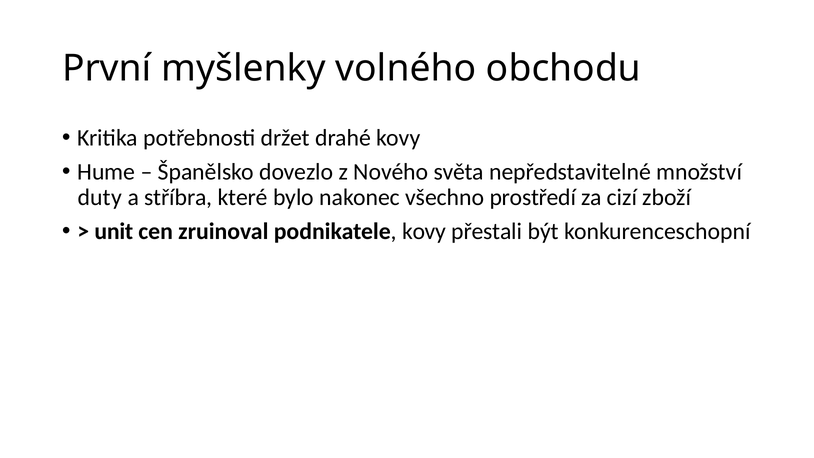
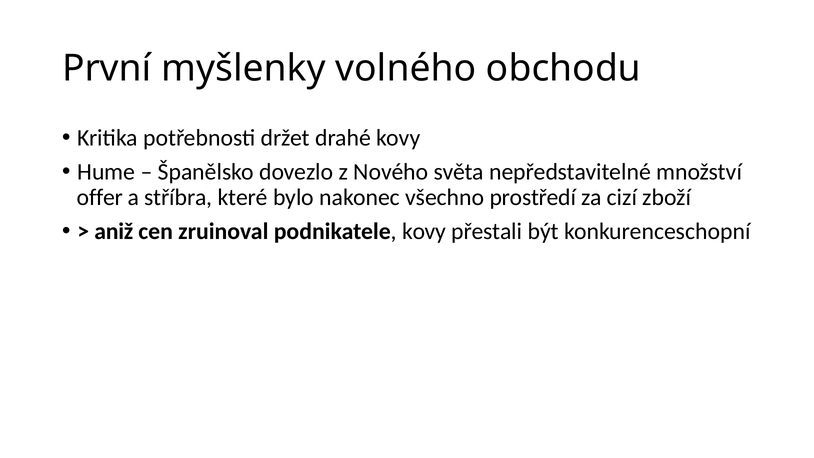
duty: duty -> offer (100, 197)
unit: unit -> aniž (114, 232)
